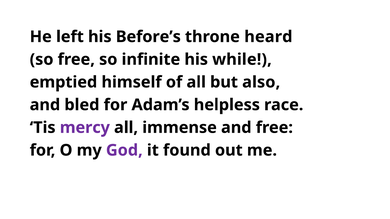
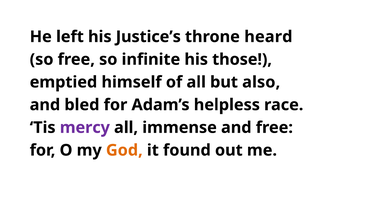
Before’s: Before’s -> Justice’s (148, 37)
while: while -> those (242, 60)
God colour: purple -> orange (124, 151)
